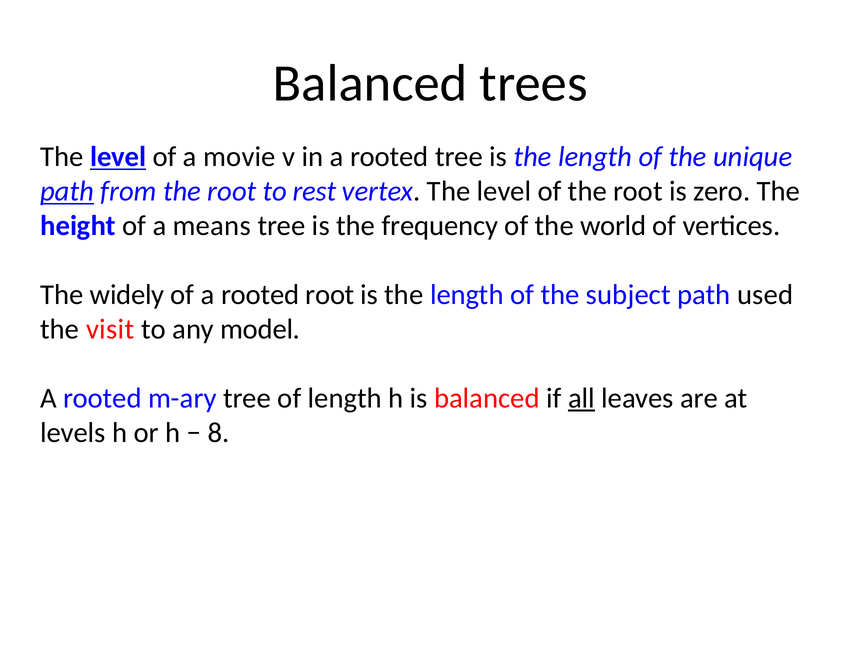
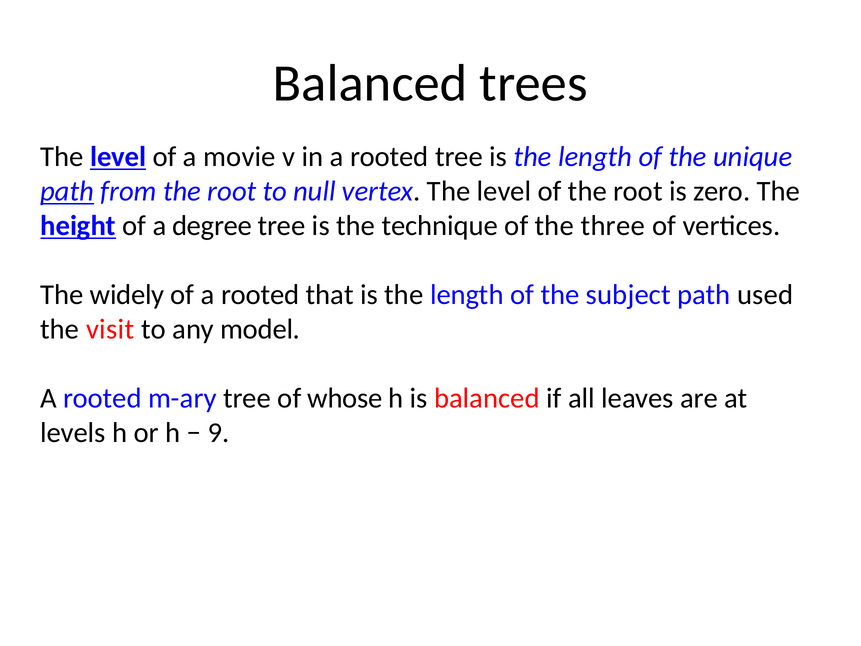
rest: rest -> null (314, 191)
height underline: none -> present (78, 226)
means: means -> degree (212, 226)
frequency: frequency -> technique (440, 226)
world: world -> three (613, 226)
rooted root: root -> that (330, 295)
of length: length -> whose (345, 398)
all underline: present -> none (581, 398)
8: 8 -> 9 (219, 432)
